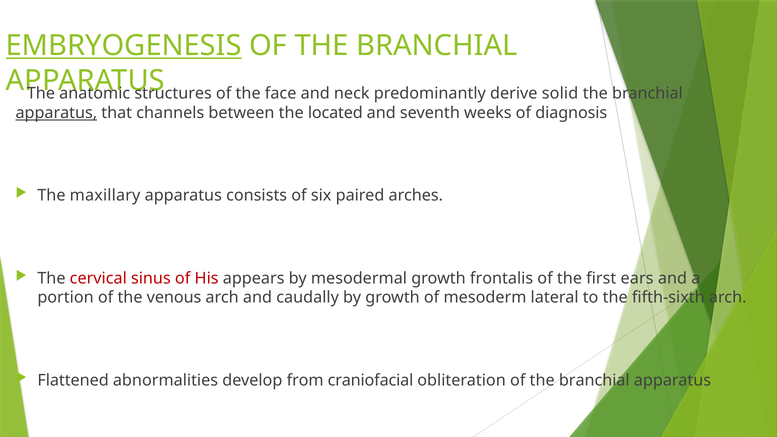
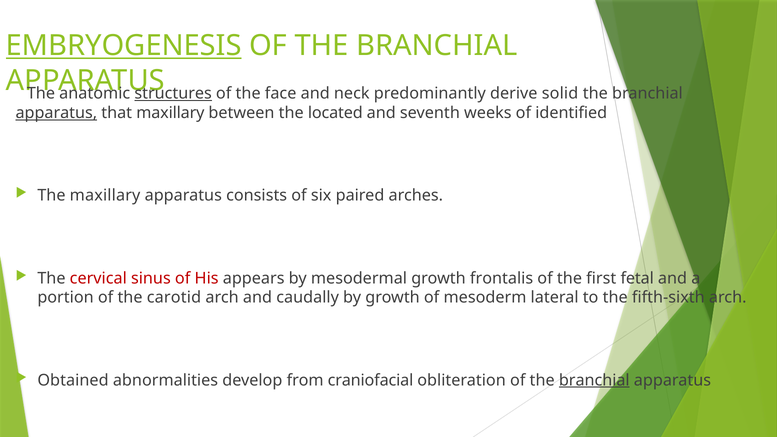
structures underline: none -> present (173, 93)
that channels: channels -> maxillary (170, 113)
diagnosis: diagnosis -> identified (571, 113)
ears: ears -> fetal (637, 278)
venous: venous -> carotid (174, 298)
Flattened: Flattened -> Obtained (73, 380)
branchial underline: none -> present (594, 380)
